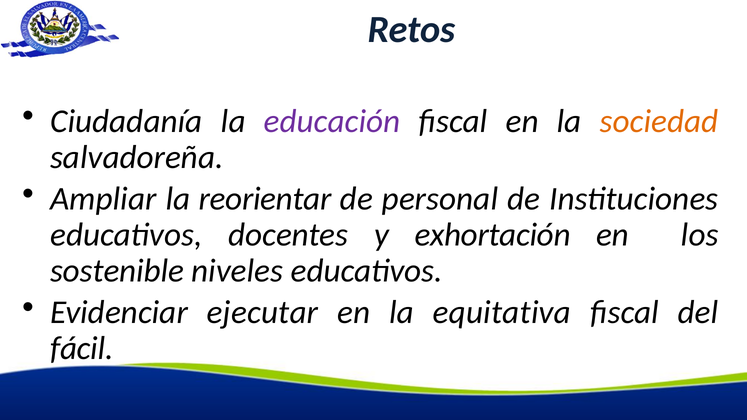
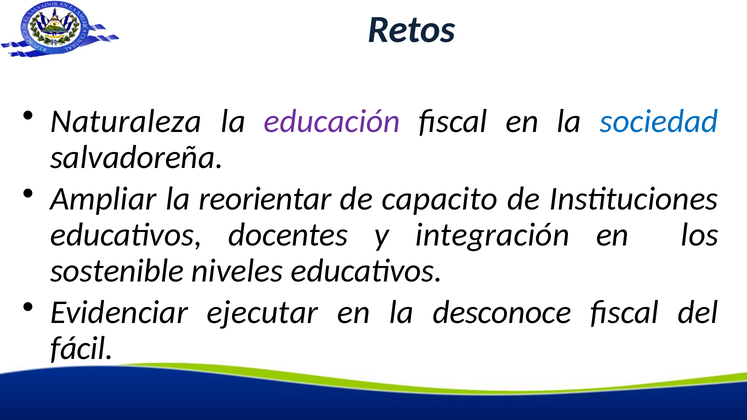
Ciudadanía: Ciudadanía -> Naturaleza (126, 121)
sociedad colour: orange -> blue (659, 121)
personal: personal -> capacito (440, 199)
exhortación: exhortación -> integración (492, 235)
equitativa: equitativa -> desconoce (502, 313)
